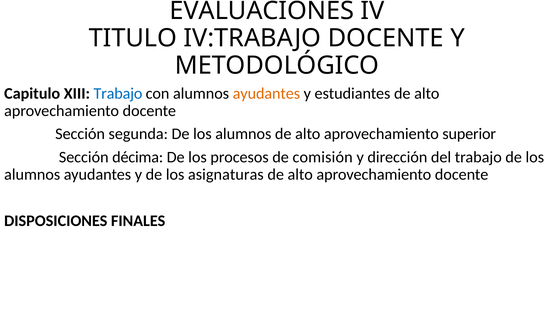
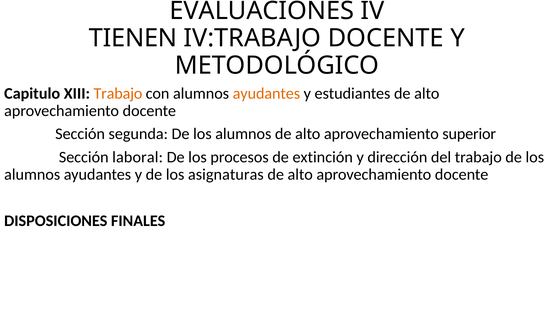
TITULO: TITULO -> TIENEN (133, 38)
Trabajo colour: blue -> orange (118, 94)
décima: décima -> laboral (138, 157)
comisión: comisión -> extinción (323, 157)
